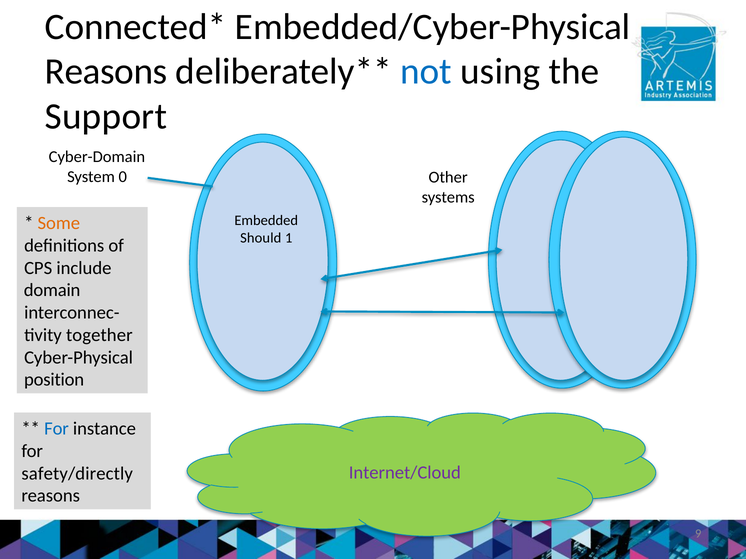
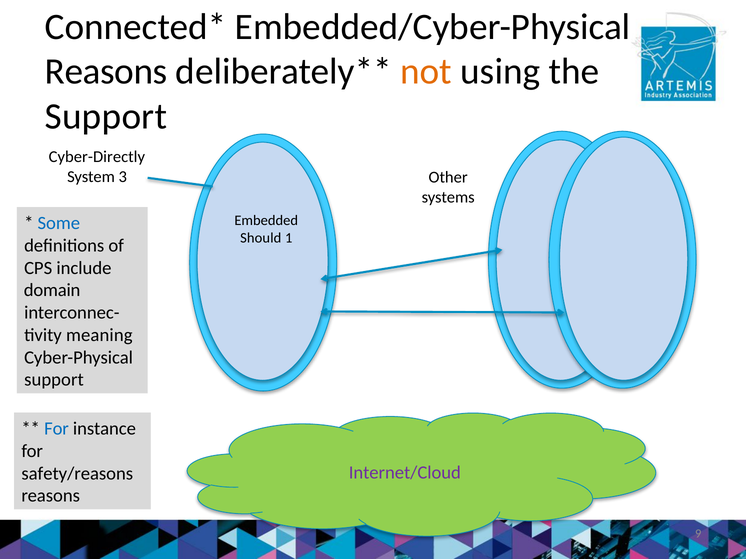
not colour: blue -> orange (426, 72)
Cyber-Domain: Cyber-Domain -> Cyber-Directly (97, 157)
0: 0 -> 3 (123, 177)
Some colour: orange -> blue (59, 223)
together: together -> meaning (99, 335)
position: position -> support (54, 380)
safety/directly: safety/directly -> safety/reasons (77, 474)
